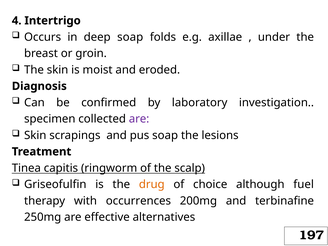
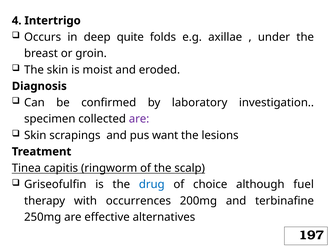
deep soap: soap -> quite (130, 37)
pus soap: soap -> want (165, 135)
drug colour: orange -> blue (152, 184)
